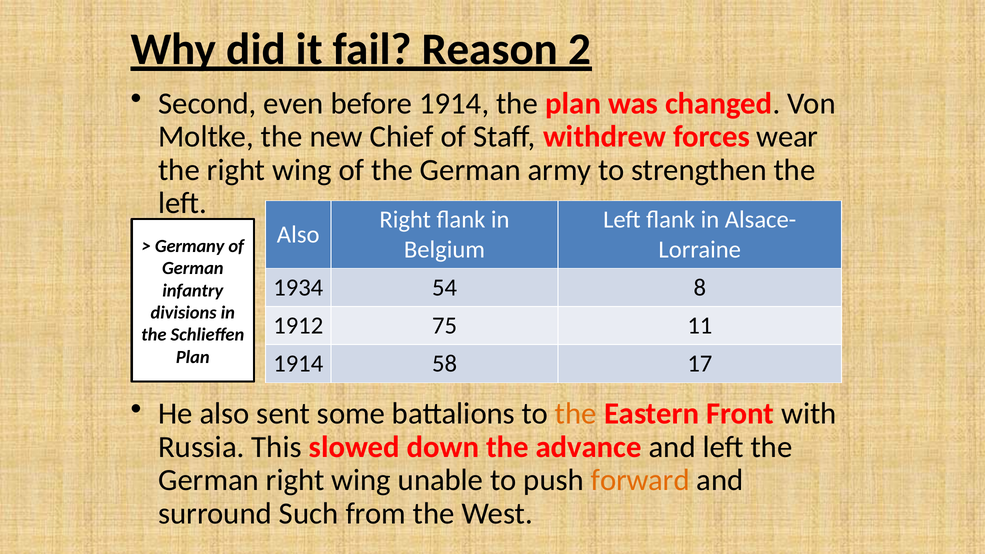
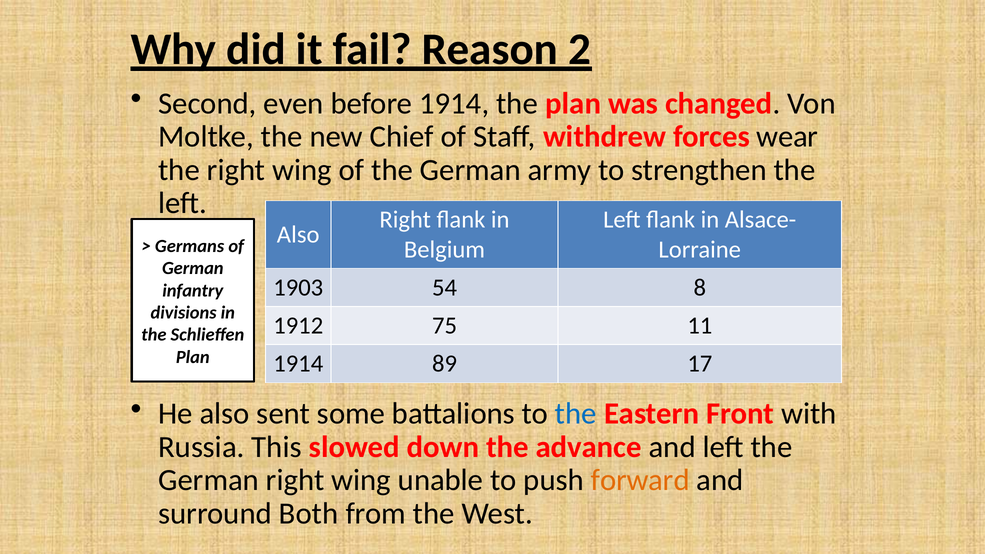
Germany: Germany -> Germans (190, 246)
1934: 1934 -> 1903 (298, 288)
58: 58 -> 89 (445, 364)
the colour: orange -> blue (576, 414)
Such: Such -> Both (309, 514)
